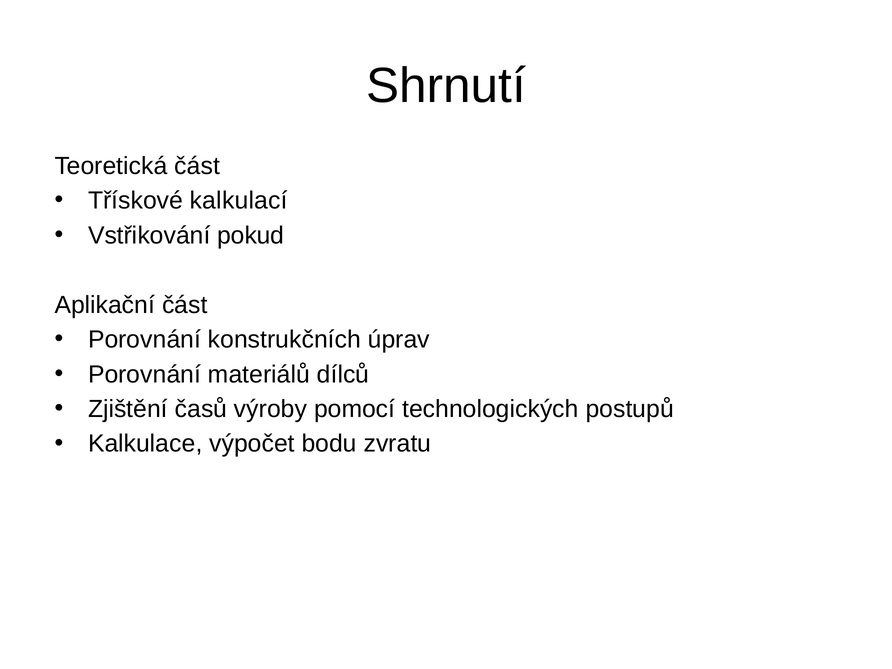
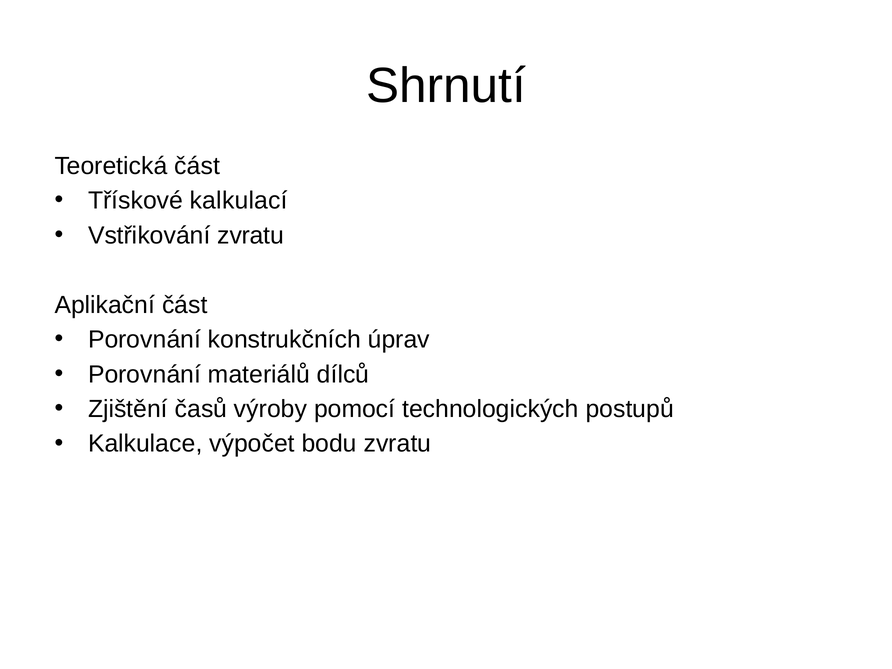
Vstřikování pokud: pokud -> zvratu (251, 235)
